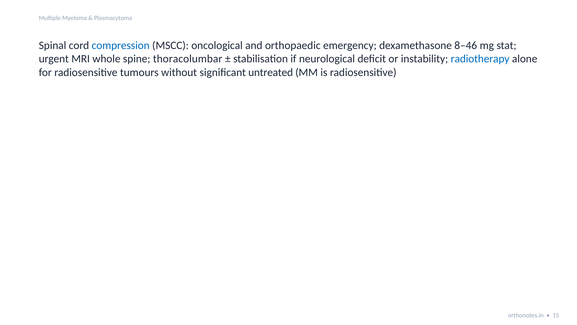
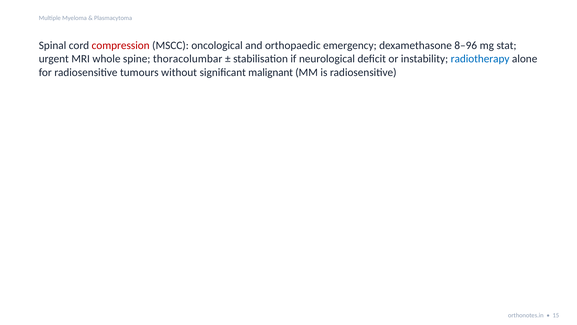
compression colour: blue -> red (121, 45)
8–46: 8–46 -> 8–96 (466, 45)
untreated: untreated -> malignant (271, 72)
